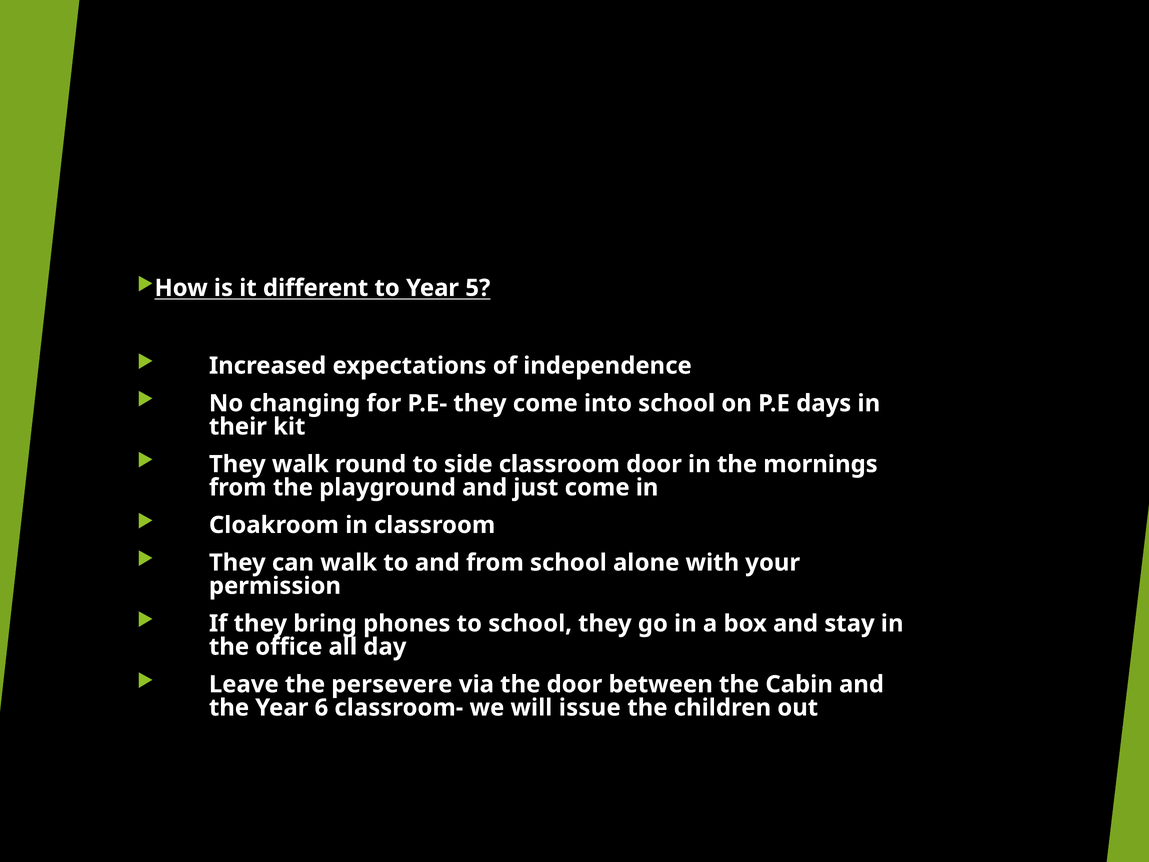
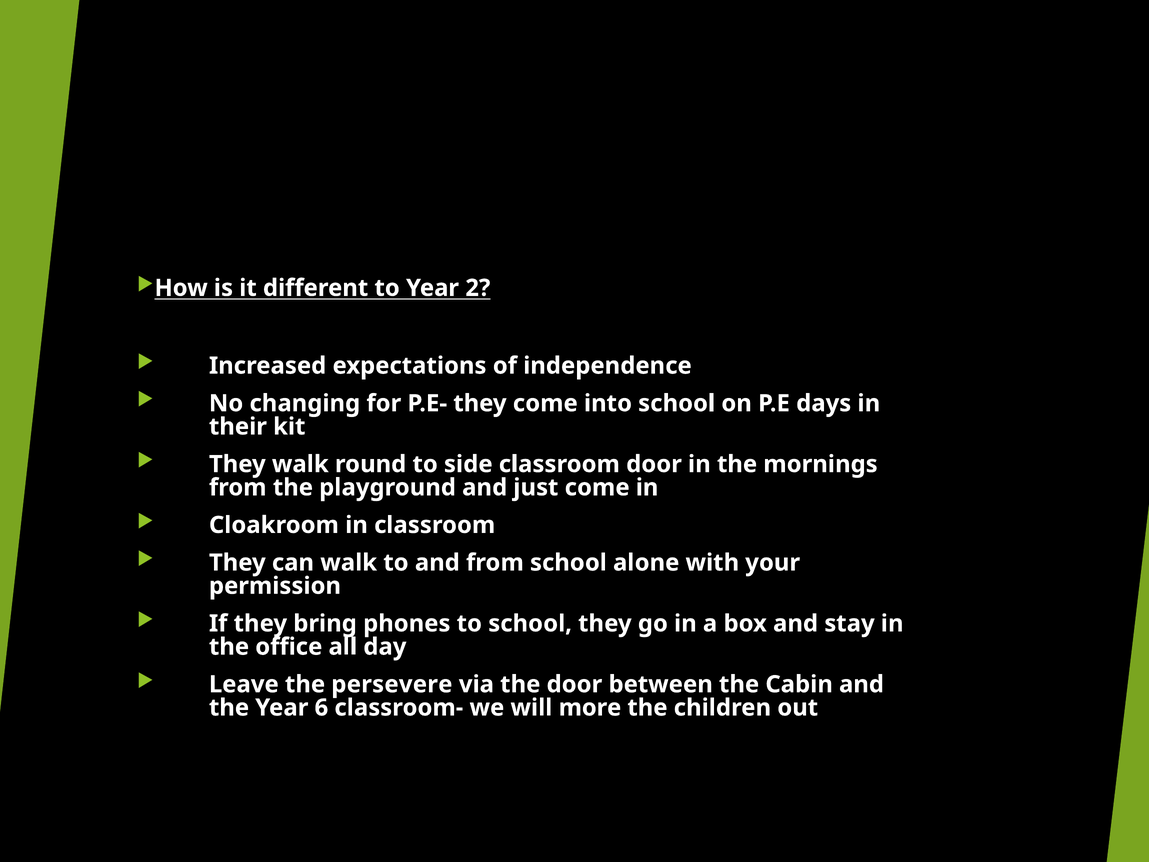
5: 5 -> 2 (478, 288)
issue: issue -> more (590, 707)
